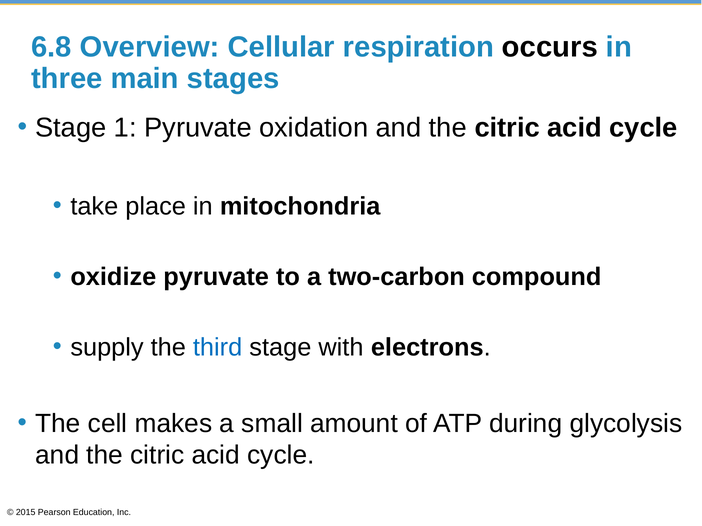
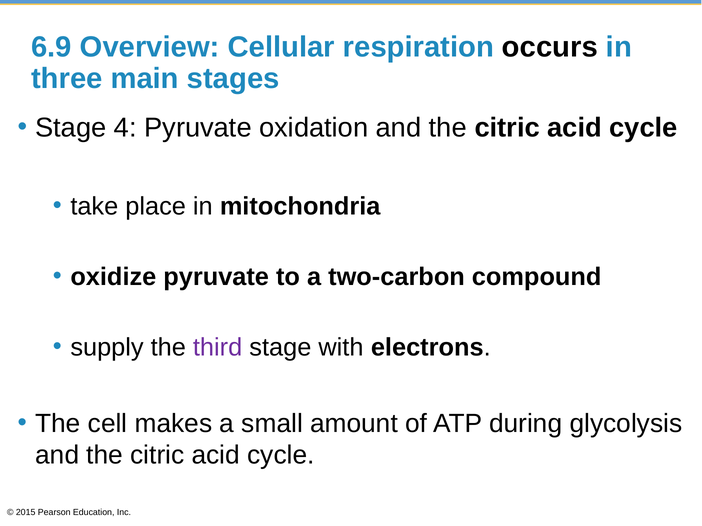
6.8: 6.8 -> 6.9 (51, 47)
1: 1 -> 4 (125, 128)
third colour: blue -> purple (218, 348)
